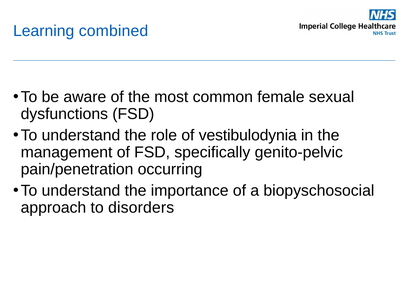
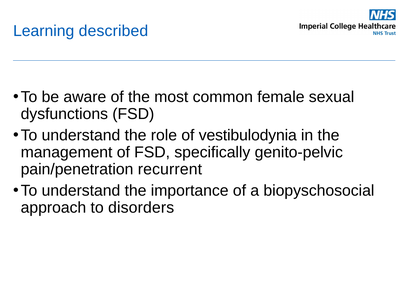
combined: combined -> described (113, 31)
occurring: occurring -> recurrent (170, 169)
